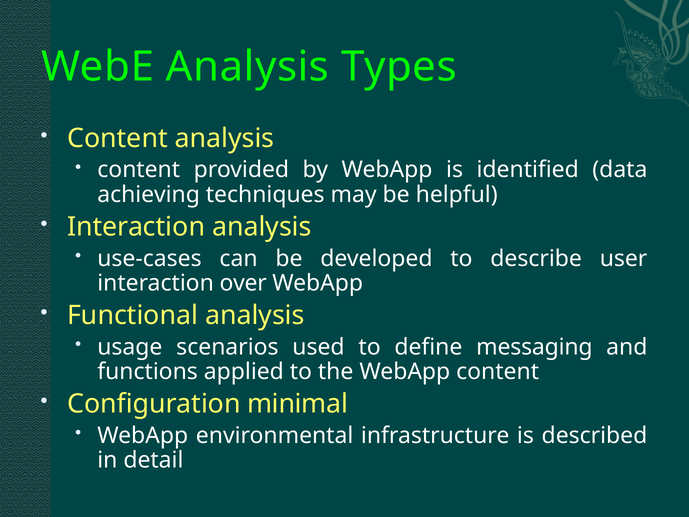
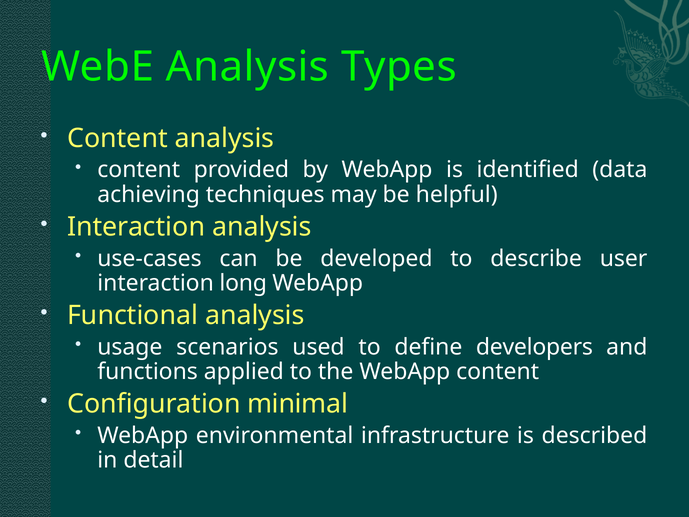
over: over -> long (243, 283)
messaging: messaging -> developers (534, 347)
